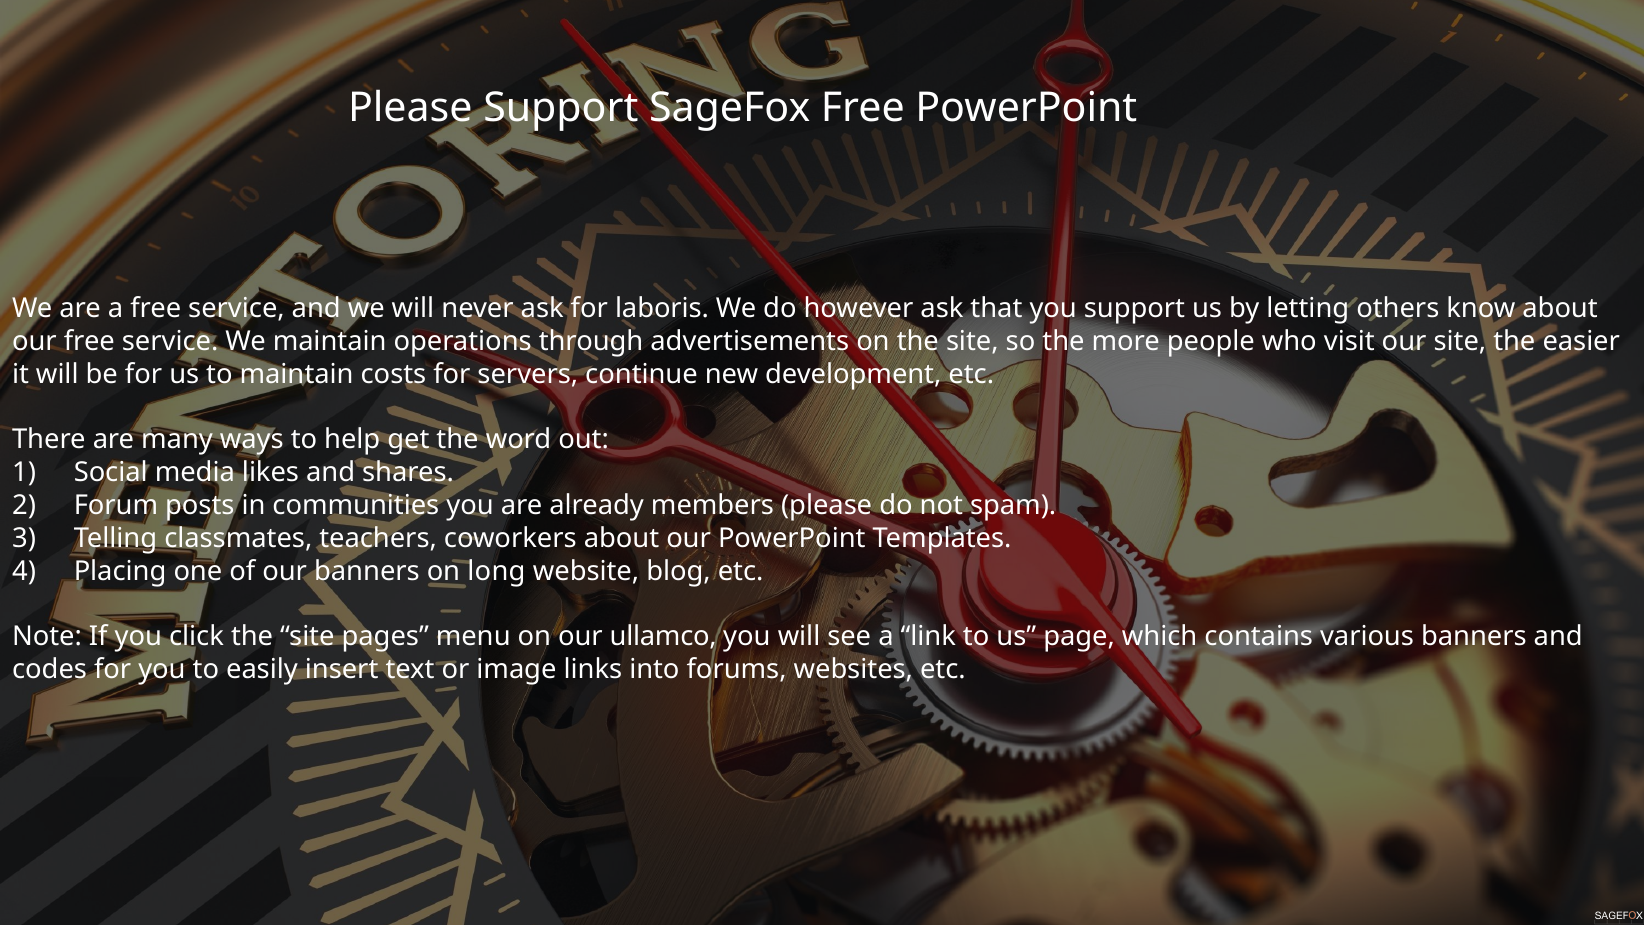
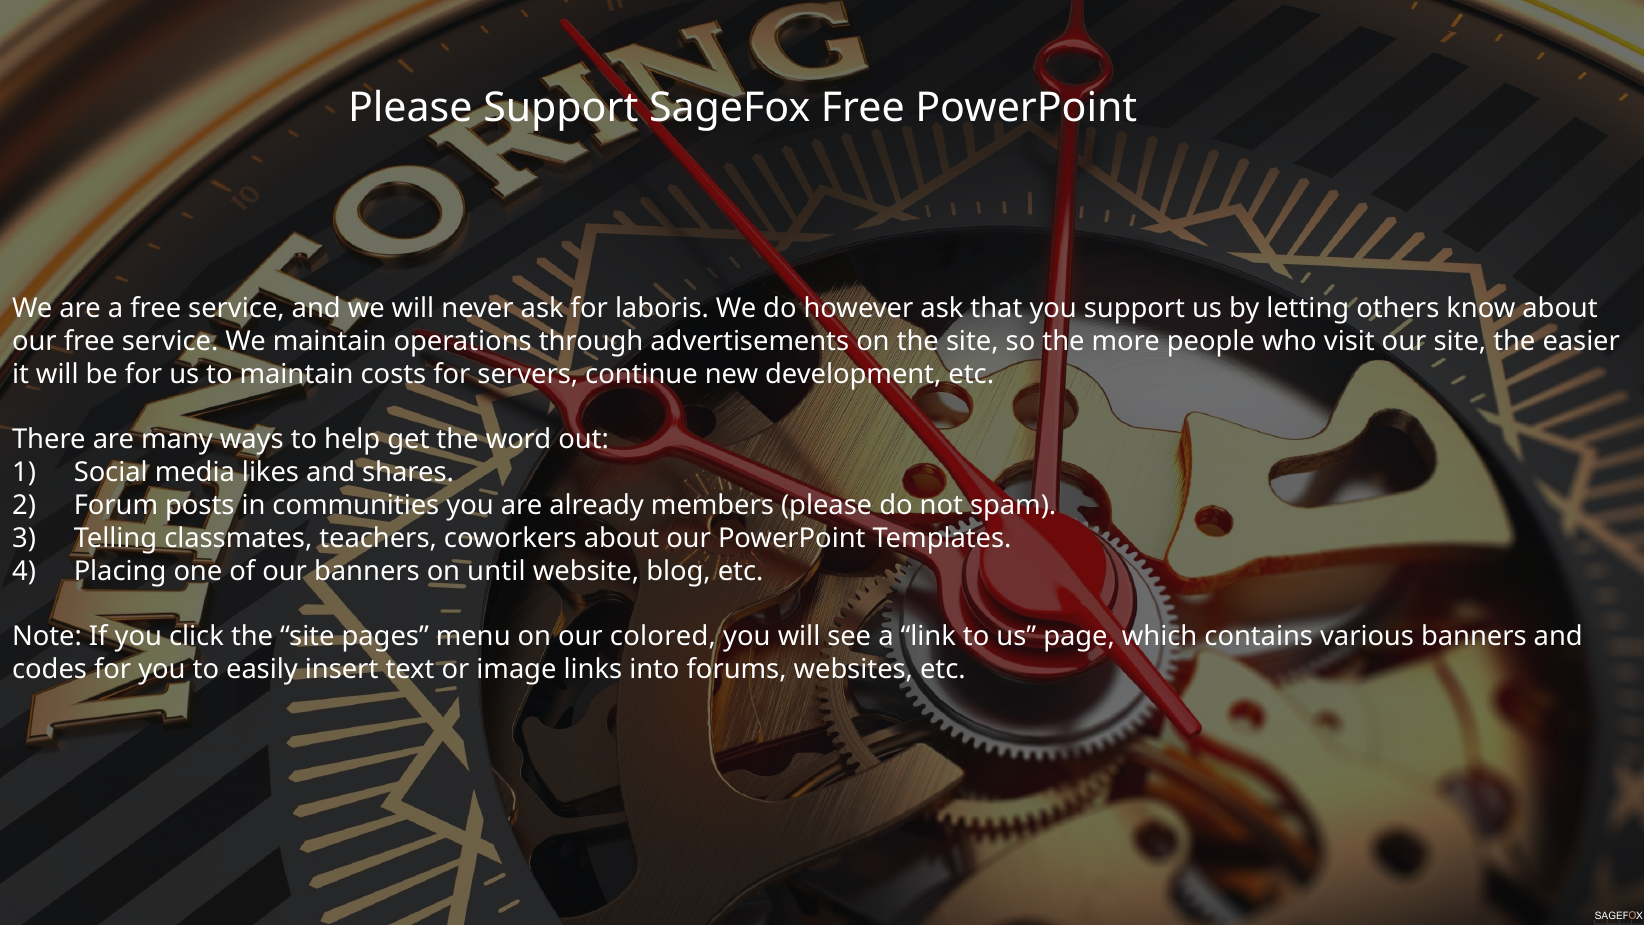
long: long -> until (497, 571)
ullamco: ullamco -> colored (663, 637)
